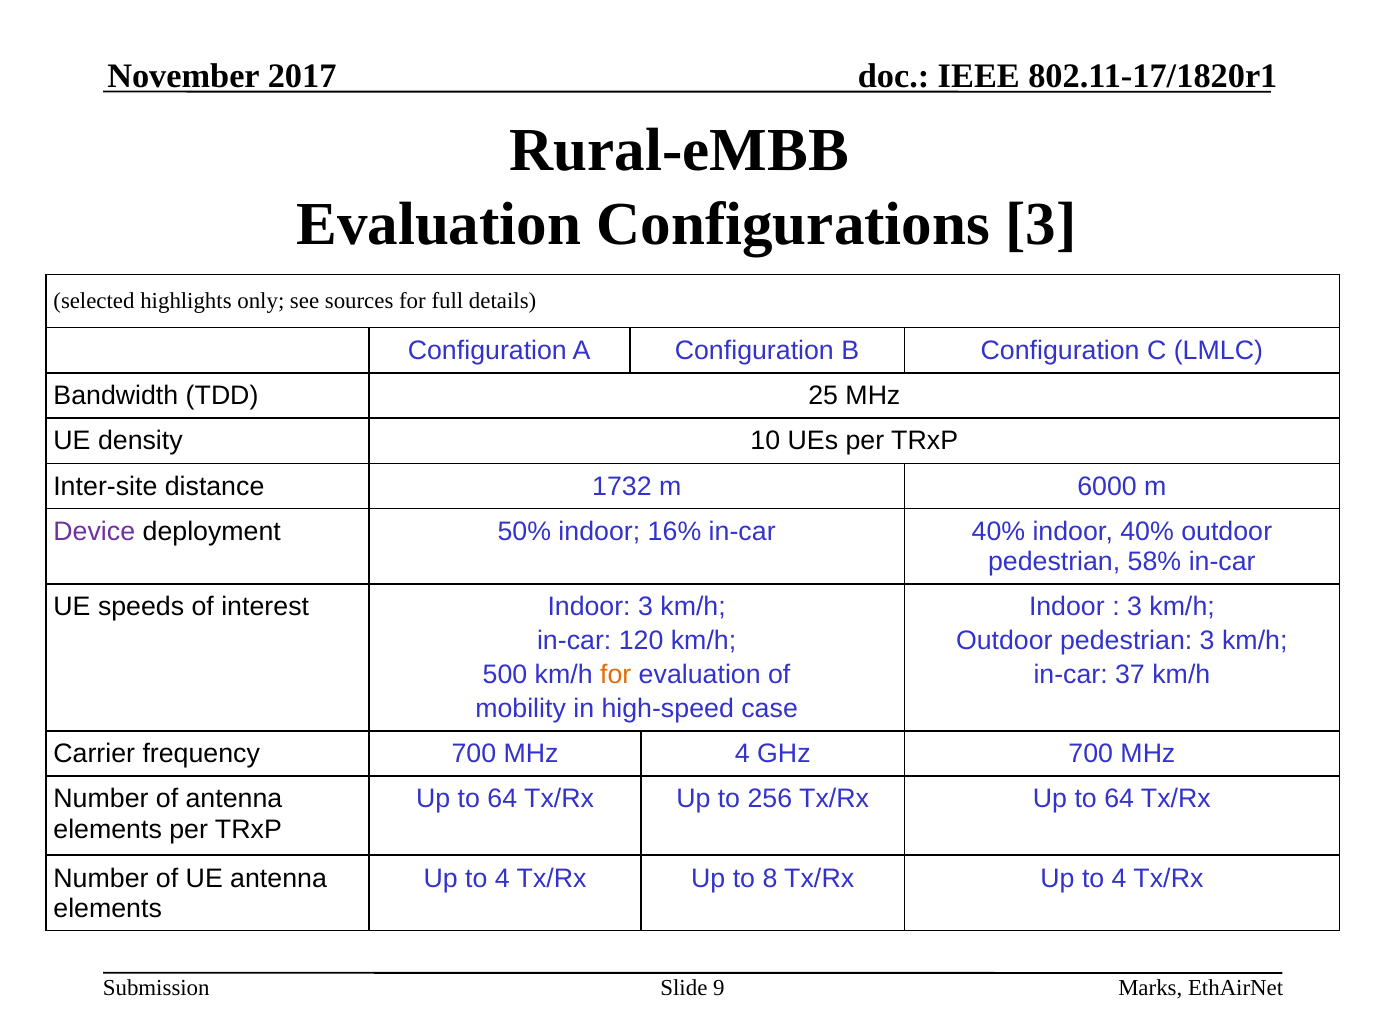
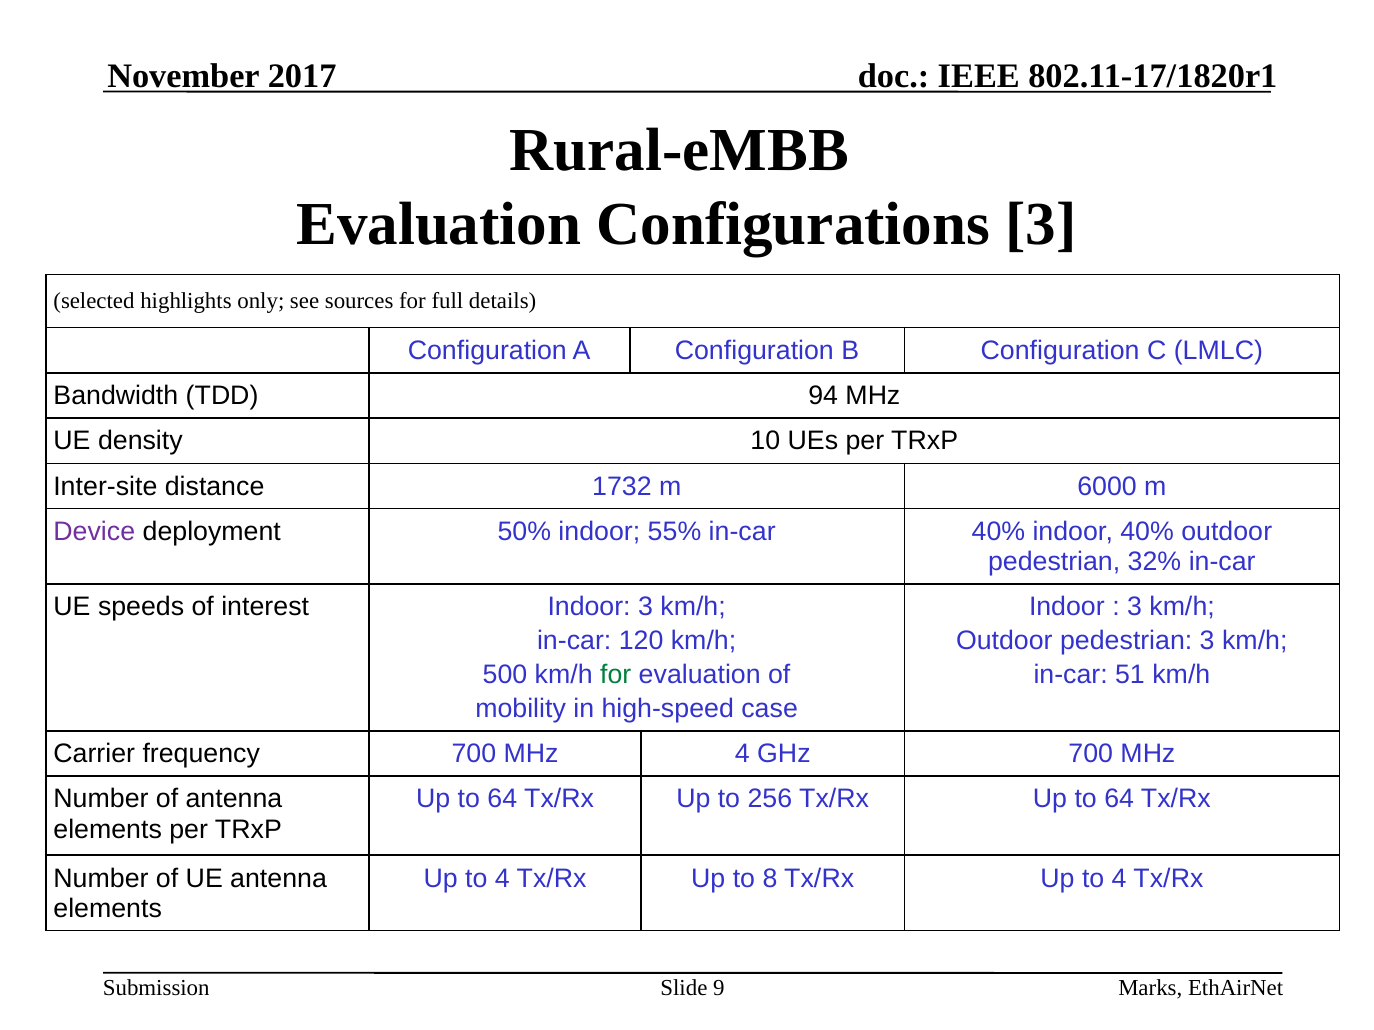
25: 25 -> 94 (823, 396)
16%: 16% -> 55% (674, 532)
58%: 58% -> 32% (1154, 562)
for colour: orange -> green (616, 675)
37: 37 -> 51 (1130, 675)
